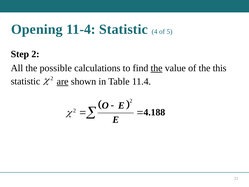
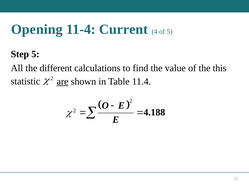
11-4 Statistic: Statistic -> Current (124, 29)
Step 2: 2 -> 5 (35, 54)
possible: possible -> different (56, 68)
the underline: present -> none (157, 68)
